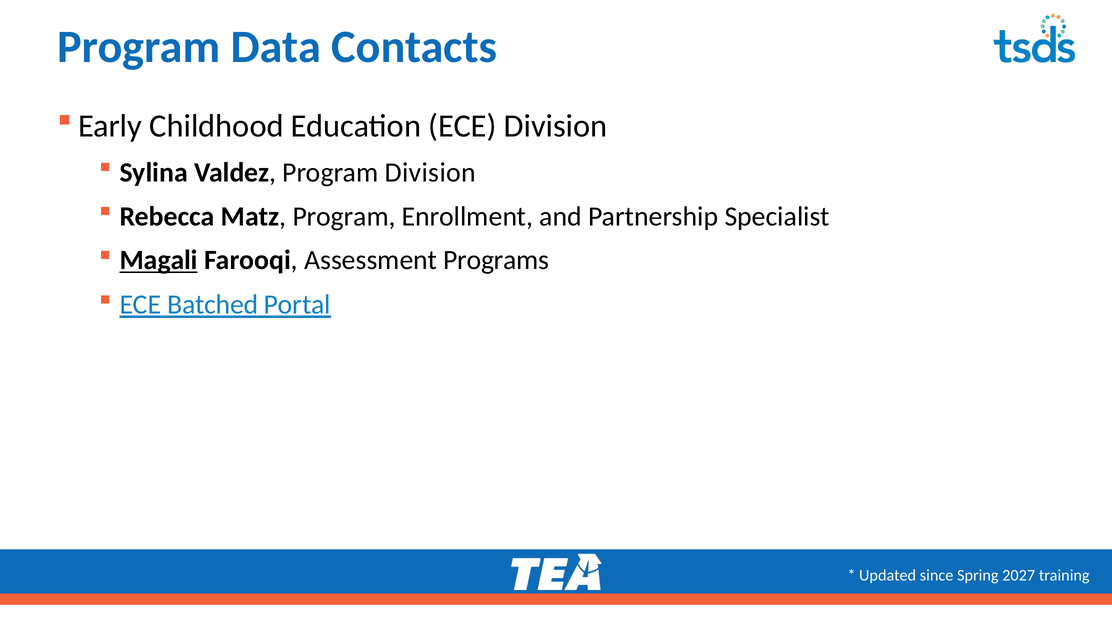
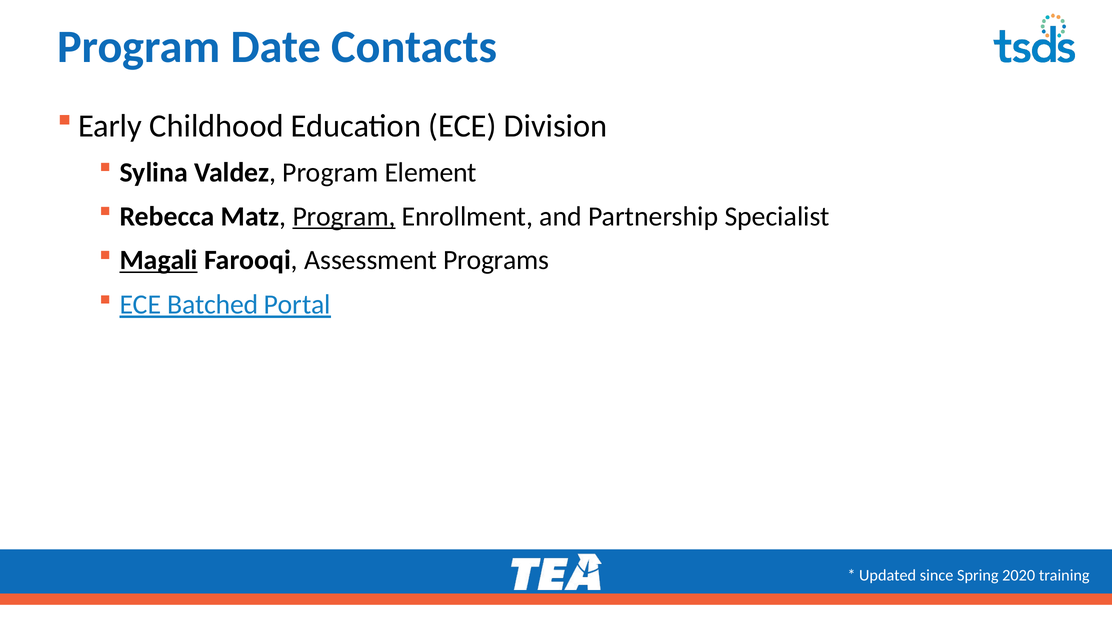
Data: Data -> Date (276, 47)
Program Division: Division -> Element (431, 172)
Program underline: none -> present (344, 216)
2027: 2027 -> 2020 (1019, 575)
